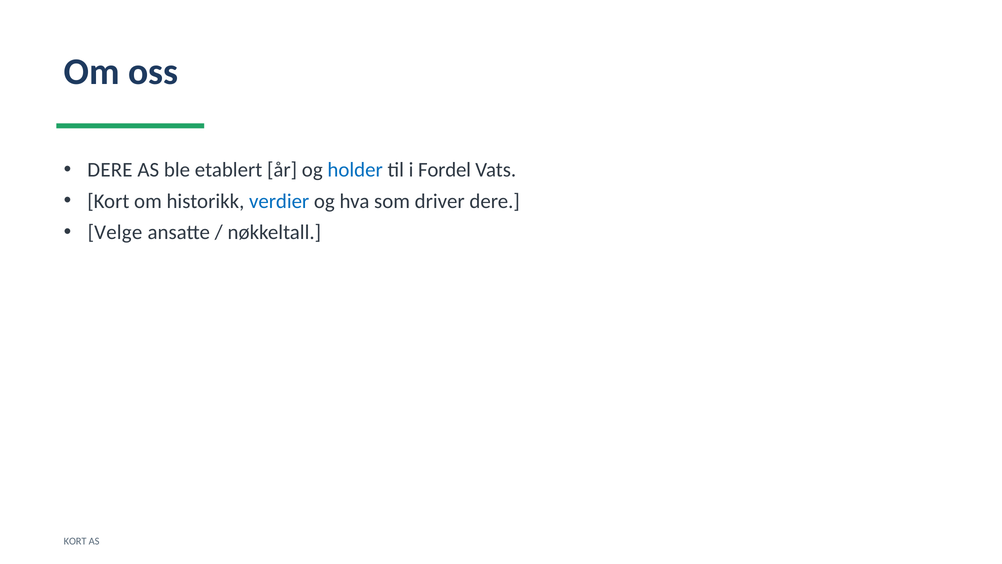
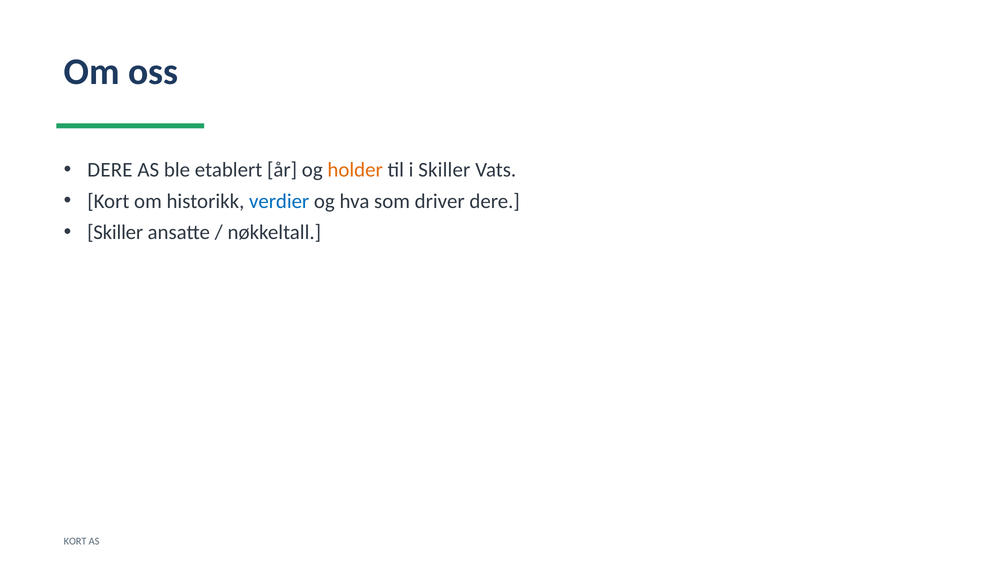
holder colour: blue -> orange (355, 170)
i Fordel: Fordel -> Skiller (444, 170)
Velge: Velge -> Skiller (115, 232)
